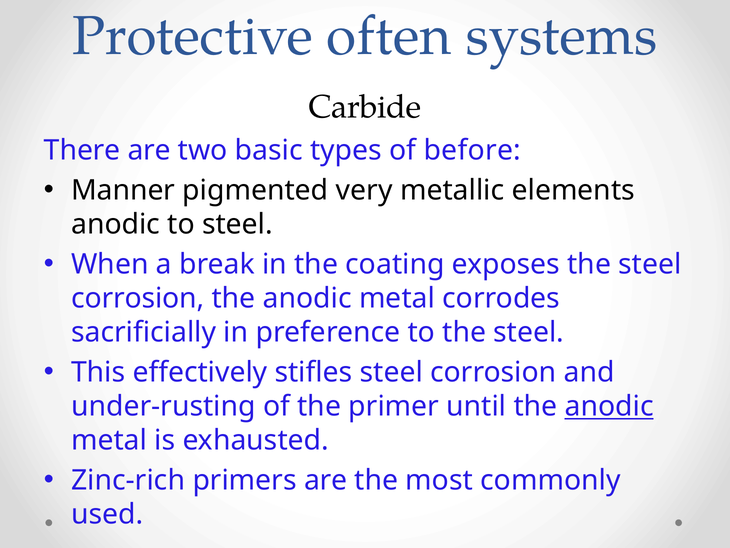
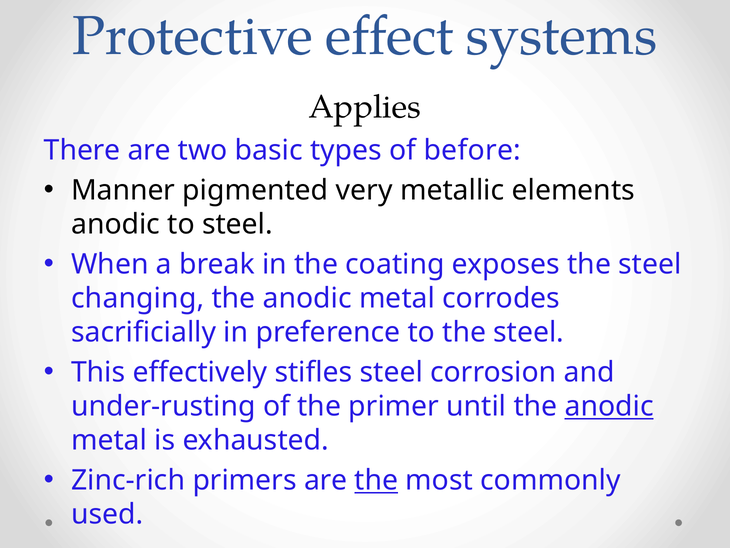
often: often -> effect (390, 36)
Carbide: Carbide -> Applies (365, 107)
corrosion: corrosion -> changing (138, 298)
the underline: none -> present (376, 480)
